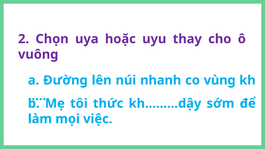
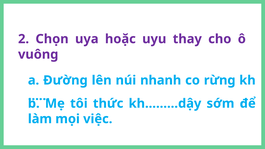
vùng: vùng -> rừng (220, 80)
